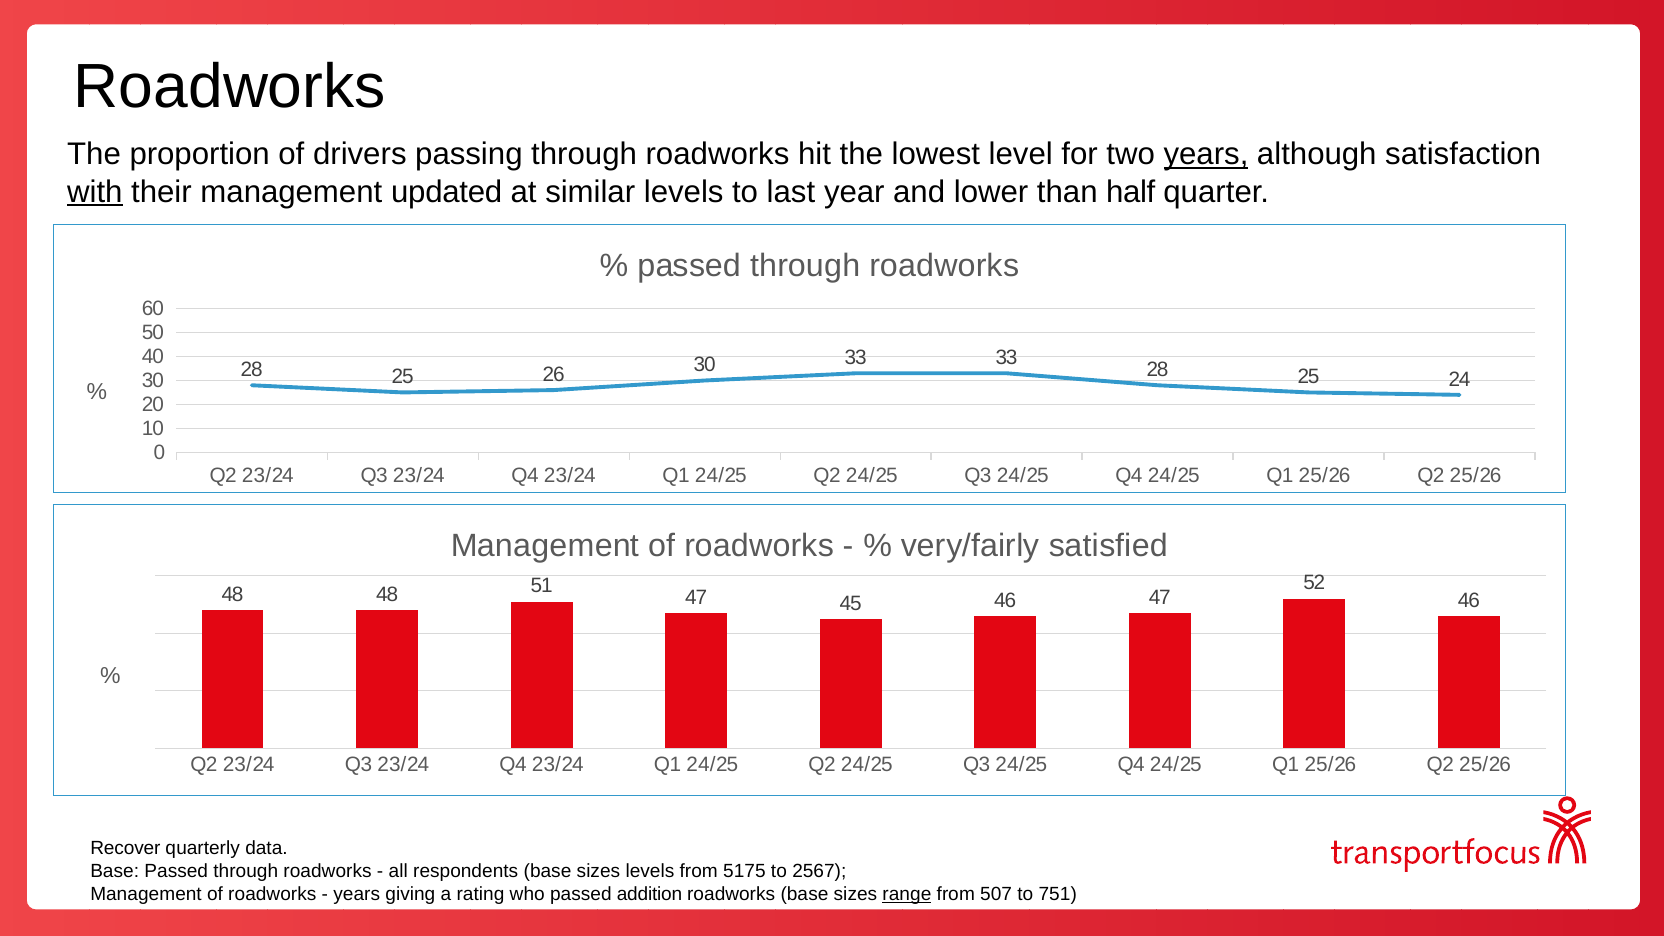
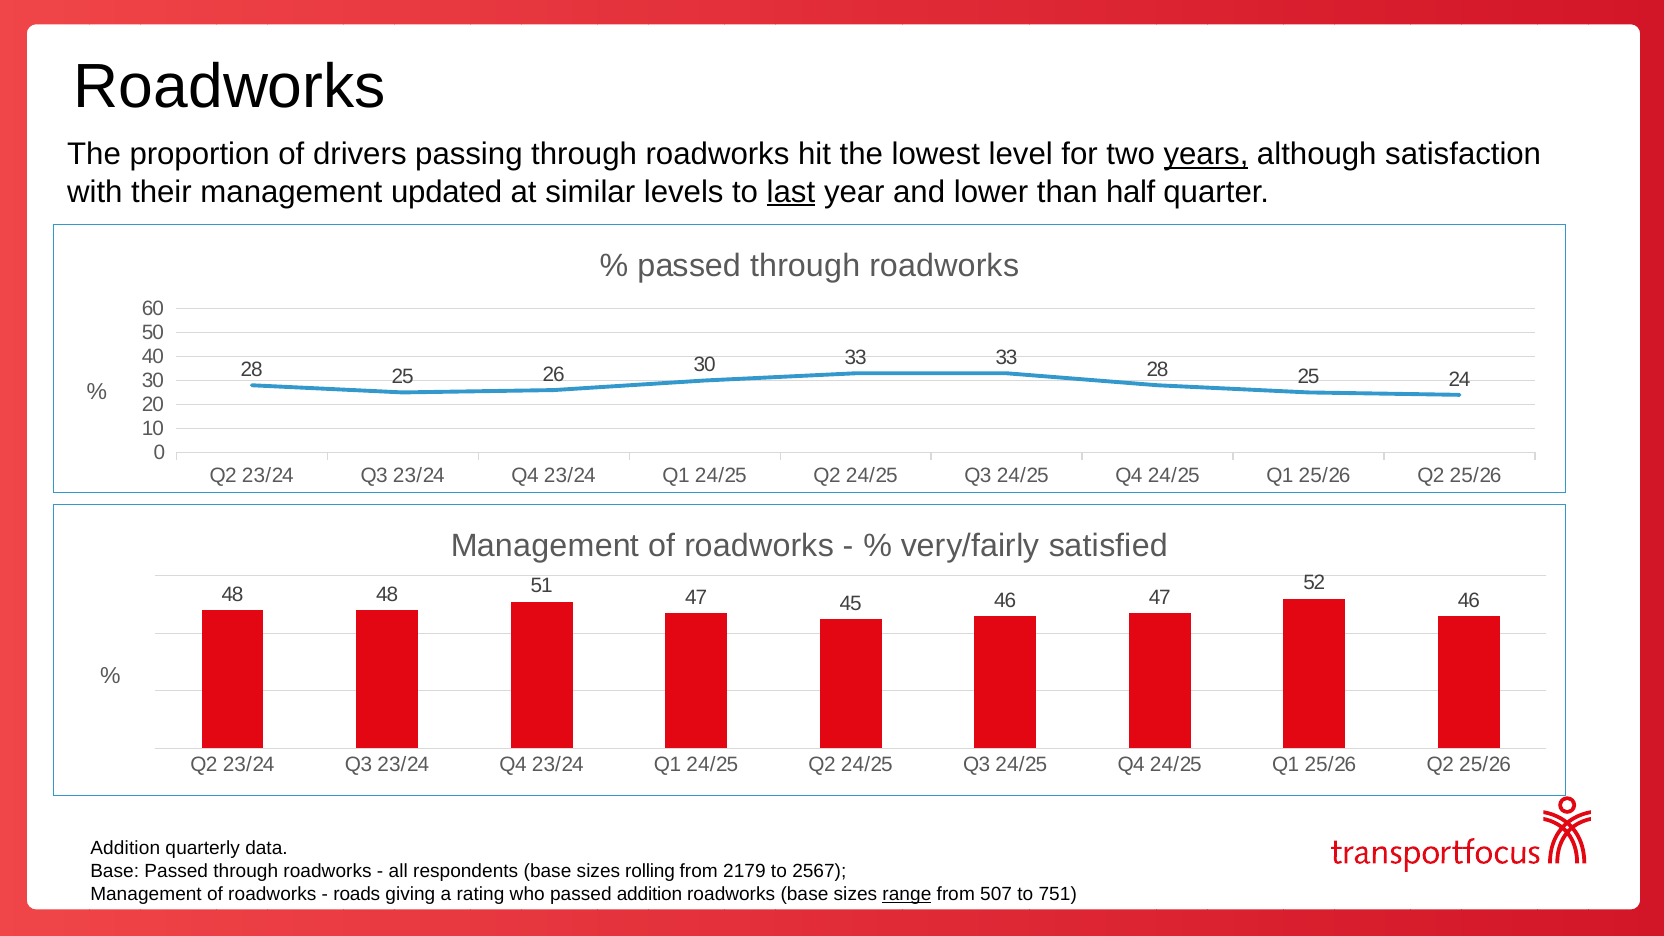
with underline: present -> none (95, 192)
last underline: none -> present (791, 192)
Recover: Recover -> Addition (125, 848)
sizes levels: levels -> rolling (650, 871)
5175: 5175 -> 2179 (744, 871)
years: years -> roads (357, 894)
